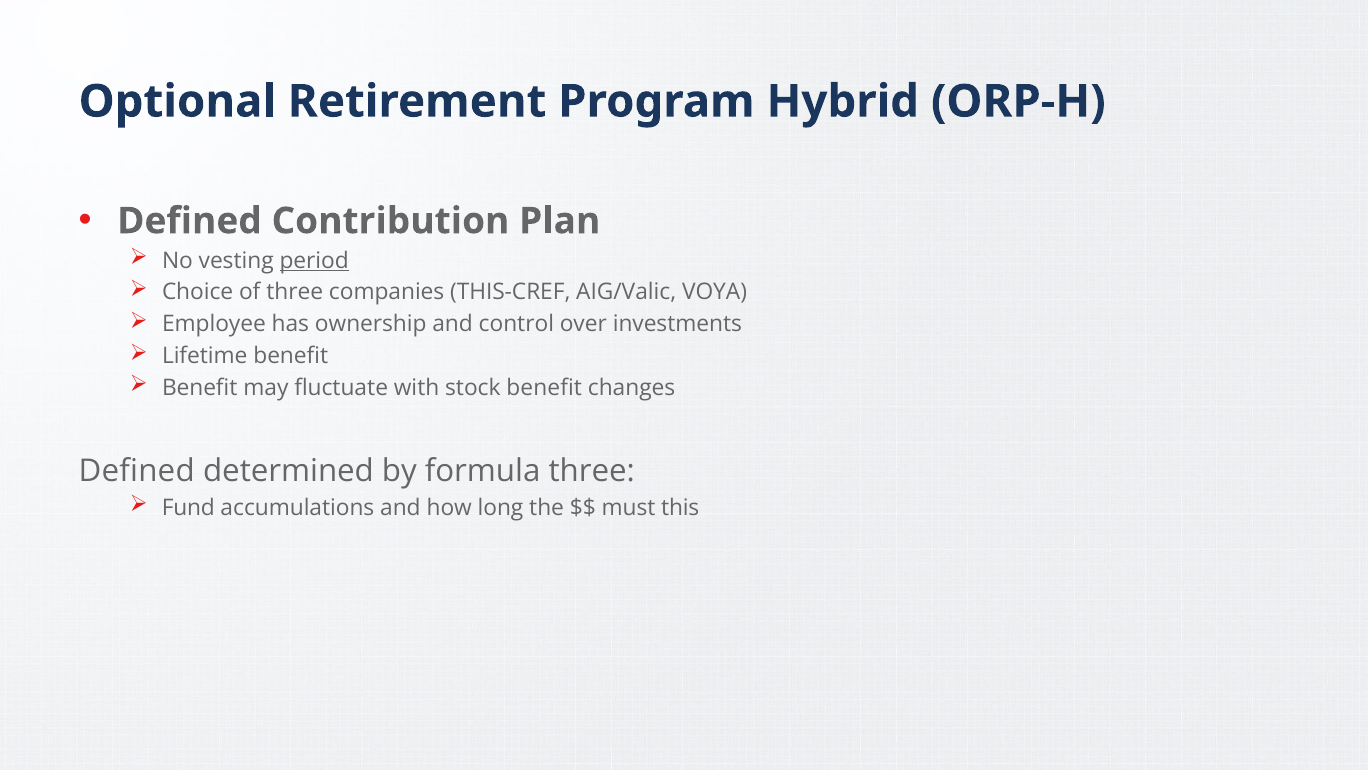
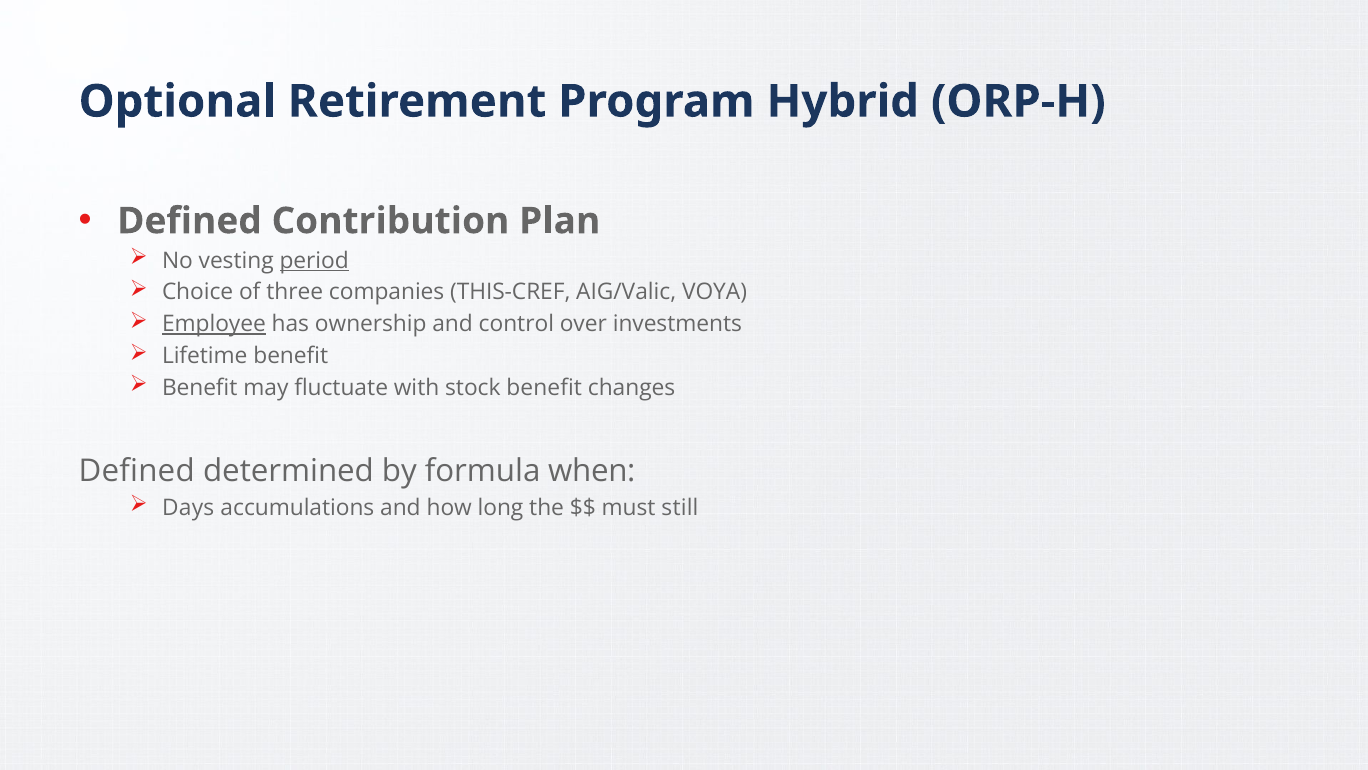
Employee underline: none -> present (214, 324)
formula three: three -> when (592, 471)
Fund: Fund -> Days (188, 508)
this: this -> still (680, 508)
